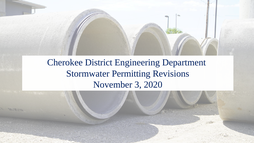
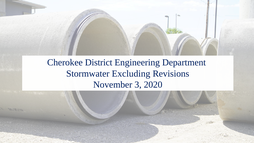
Permitting: Permitting -> Excluding (131, 74)
